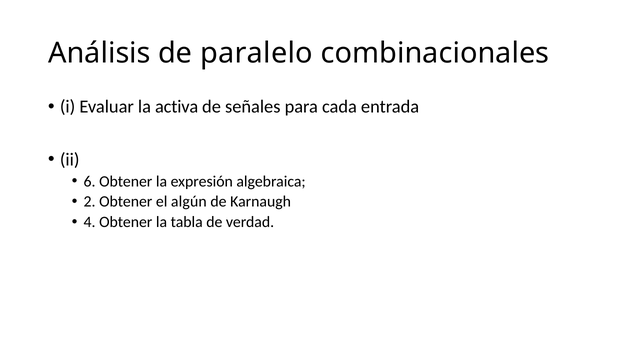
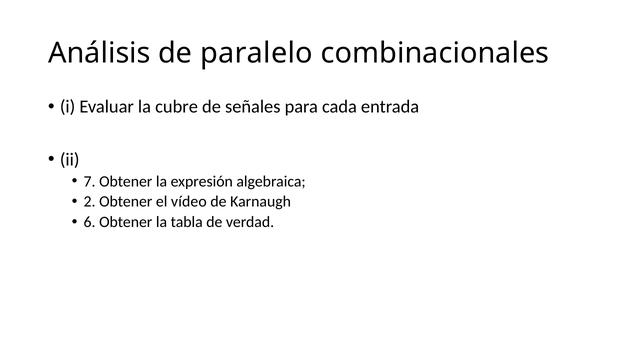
activa: activa -> cubre (177, 107)
6: 6 -> 7 (90, 181)
algún: algún -> vídeo (189, 202)
4: 4 -> 6 (90, 222)
